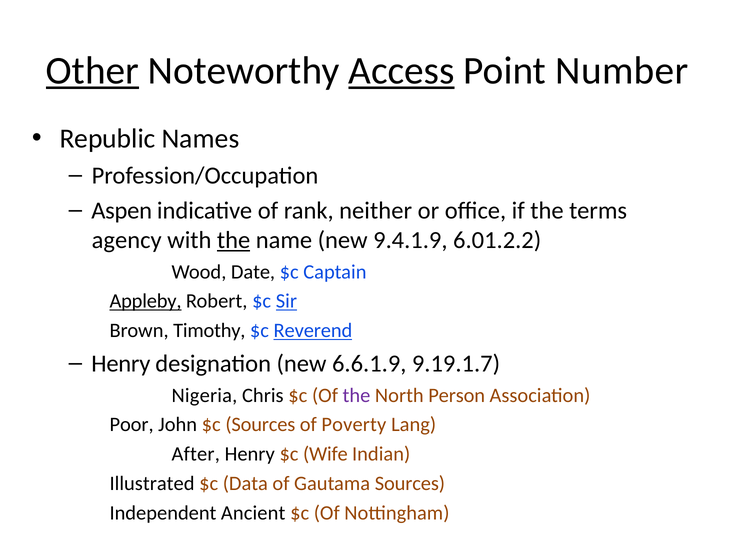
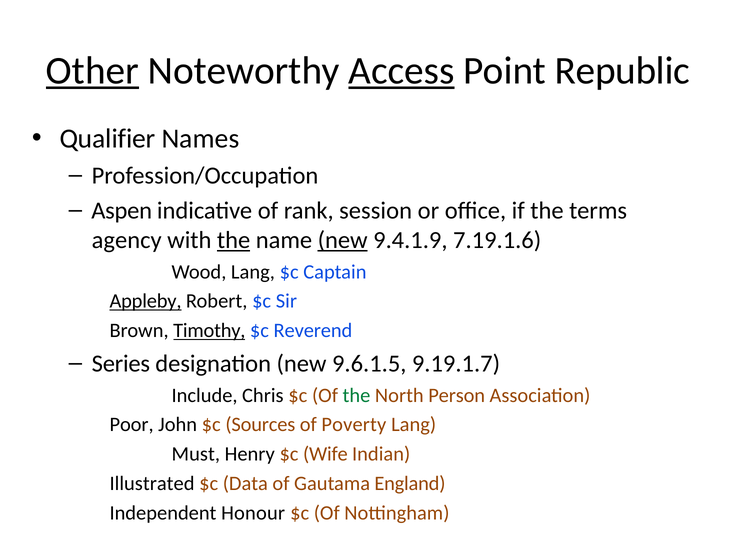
Number: Number -> Republic (622, 71)
Republic: Republic -> Qualifier (108, 139)
neither: neither -> session (376, 211)
new underline: none -> present (343, 240)
6.01.2.2: 6.01.2.2 -> 7.19.1.6 (497, 240)
Wood Date: Date -> Lang (253, 272)
Sir underline: present -> none (286, 301)
Timothy underline: none -> present (209, 331)
Reverend underline: present -> none (313, 331)
Henry: Henry -> Series (121, 364)
6.6.1.9: 6.6.1.9 -> 9.6.1.5 (369, 364)
Nigeria: Nigeria -> Include (205, 395)
the colour: purple -> green (356, 395)
After: After -> Must (196, 454)
Gautama Sources: Sources -> England (410, 484)
Ancient: Ancient -> Honour (253, 513)
